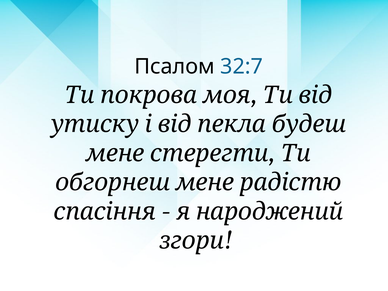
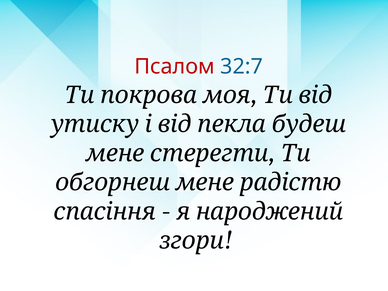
Псалом colour: black -> red (174, 67)
